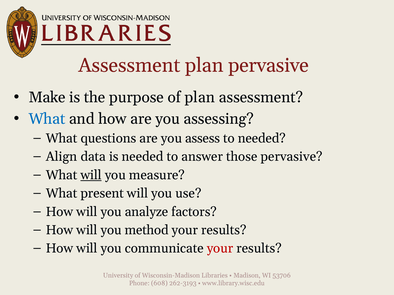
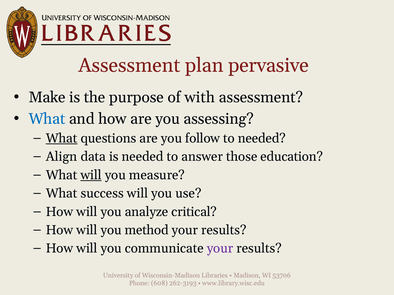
of plan: plan -> with (200, 98)
What underline: none -> present (62, 139)
assess: assess -> follow (203, 139)
those pervasive: pervasive -> education (292, 157)
present: present -> success (102, 194)
factors: factors -> critical (194, 212)
your colour: red -> purple (220, 249)
